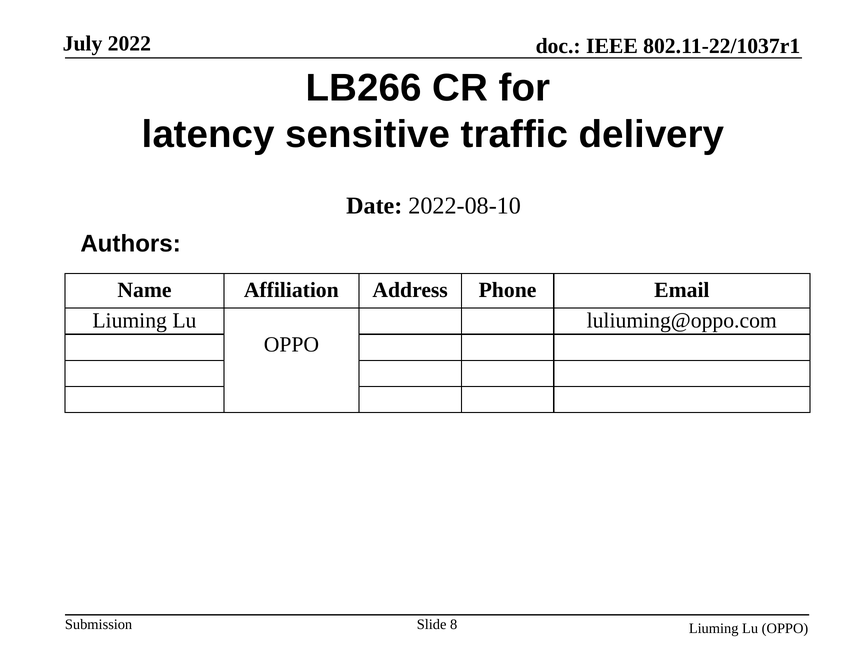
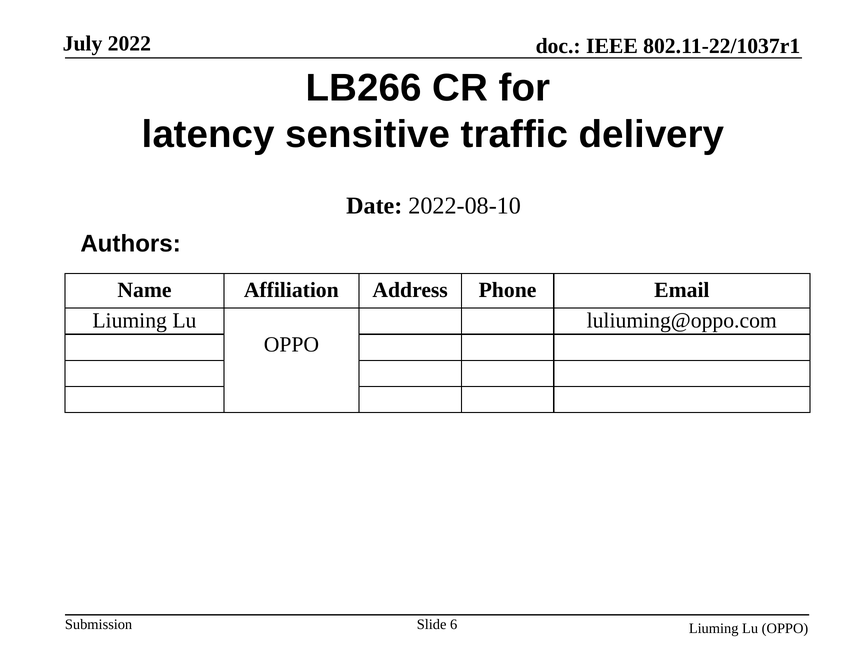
8: 8 -> 6 (454, 624)
